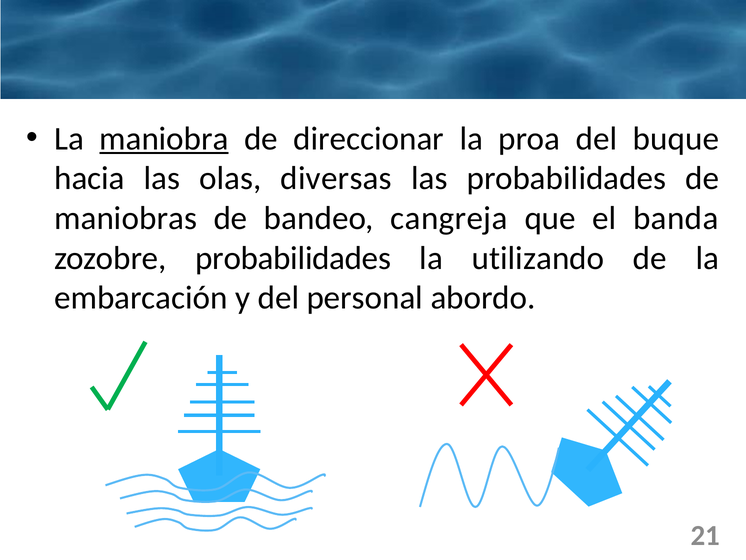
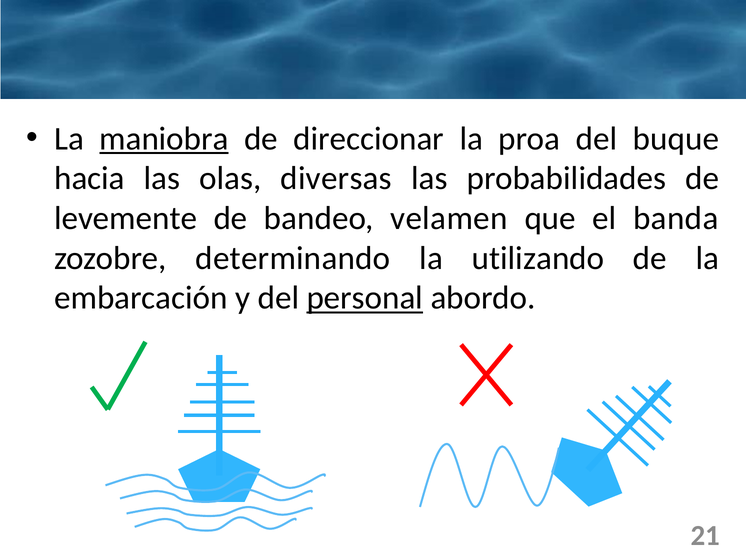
maniobras: maniobras -> levemente (126, 218)
cangreja: cangreja -> velamen (449, 218)
zozobre probabilidades: probabilidades -> determinando (293, 258)
personal underline: none -> present (365, 298)
